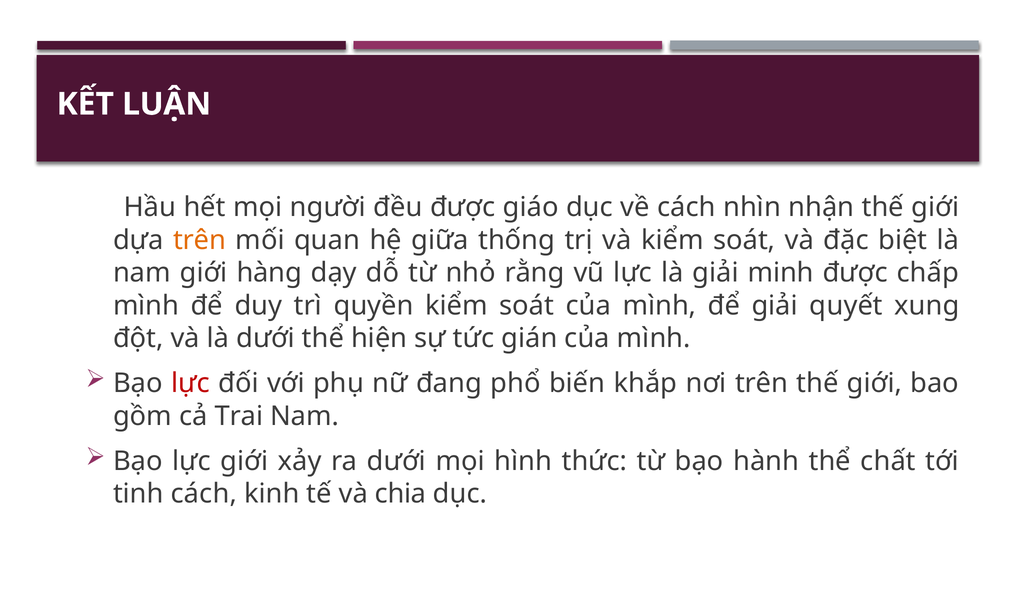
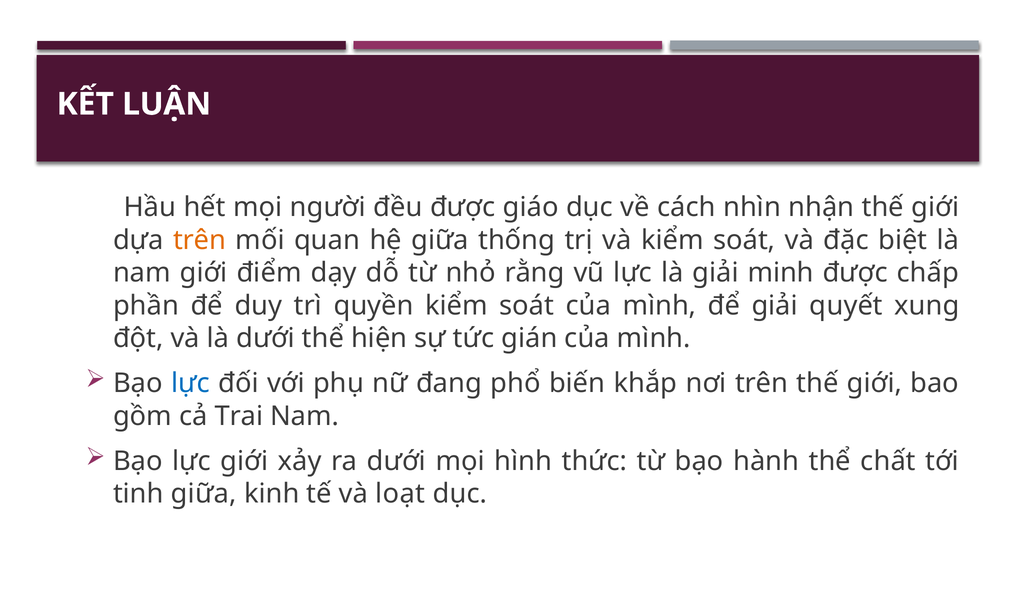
hàng: hàng -> điểm (269, 273)
mình: mình -> phần (146, 306)
lực colour: red -> blue (190, 384)
tinh cách: cách -> giữa (204, 494)
chia: chia -> loạt (400, 494)
